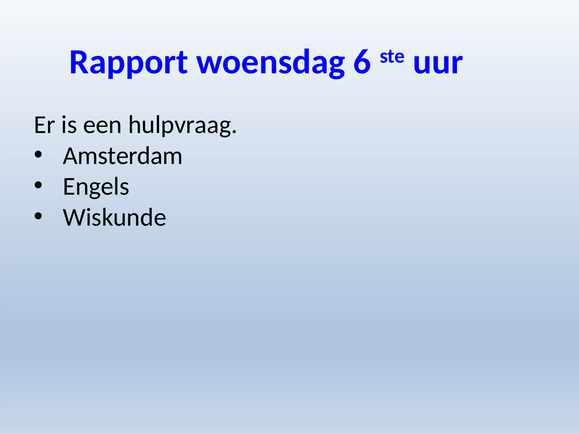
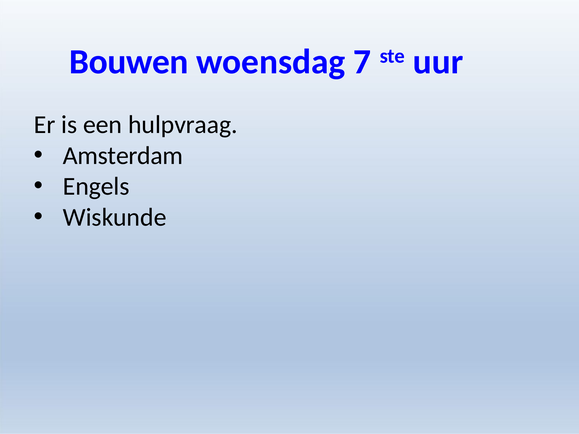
Rapport: Rapport -> Bouwen (129, 62)
6: 6 -> 7 (362, 62)
